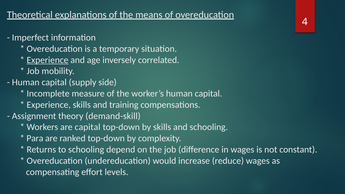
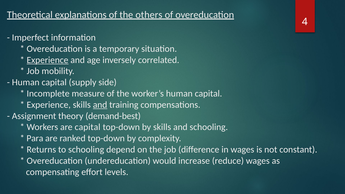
means: means -> others (149, 15)
and underline: none -> present (100, 105)
demand-skill: demand-skill -> demand-best (113, 116)
